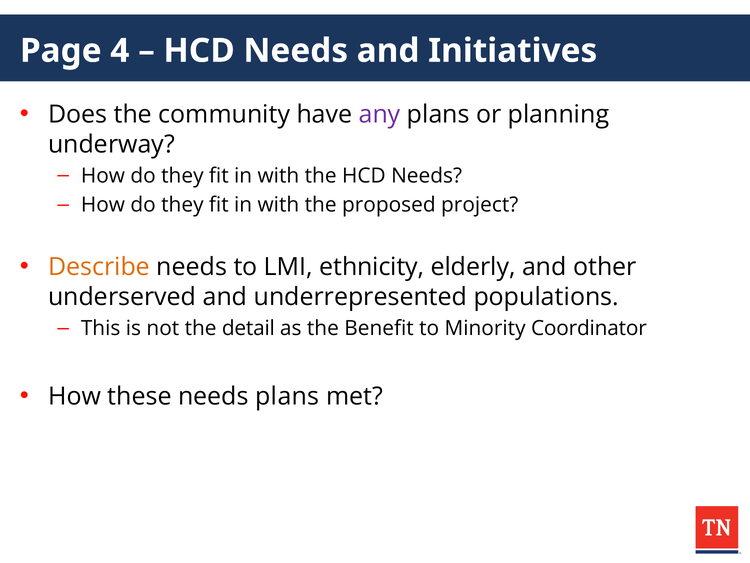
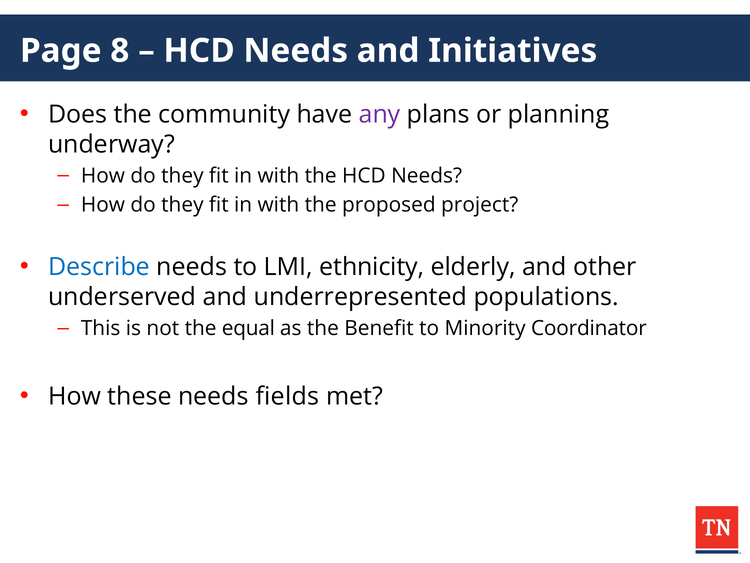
4: 4 -> 8 (120, 51)
Describe colour: orange -> blue (99, 267)
detail: detail -> equal (248, 328)
needs plans: plans -> fields (287, 396)
